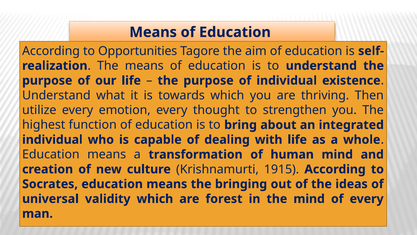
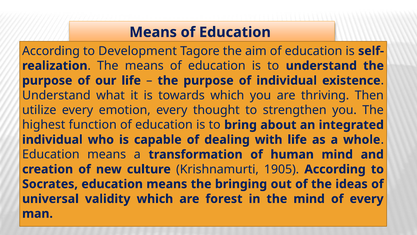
Opportunities: Opportunities -> Development (138, 51)
1915: 1915 -> 1905 (282, 169)
